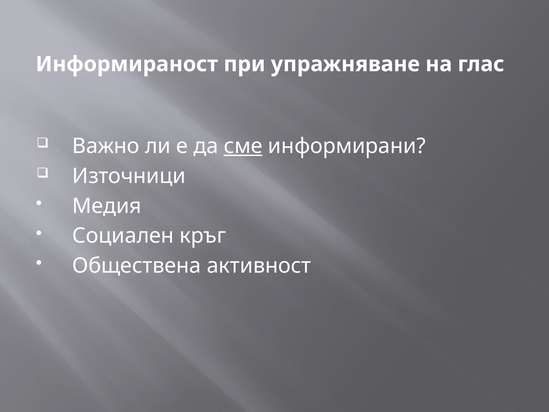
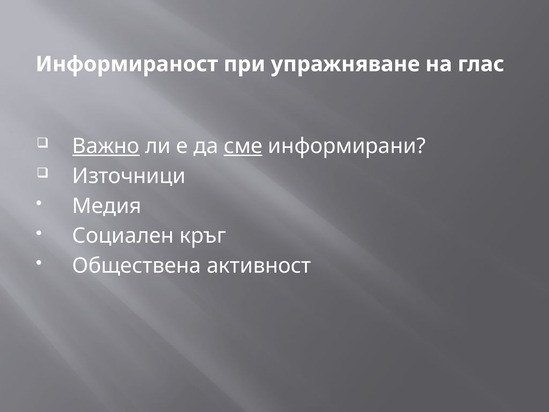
Важно underline: none -> present (106, 146)
